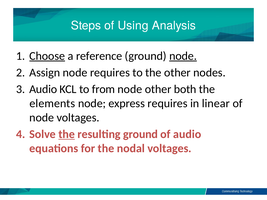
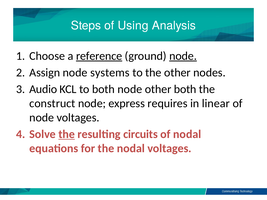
Choose underline: present -> none (47, 56)
reference underline: none -> present (99, 56)
node requires: requires -> systems (110, 73)
to from: from -> both (103, 89)
elements: elements -> construct (52, 103)
resulting ground: ground -> circuits (141, 134)
of audio: audio -> nodal (187, 134)
